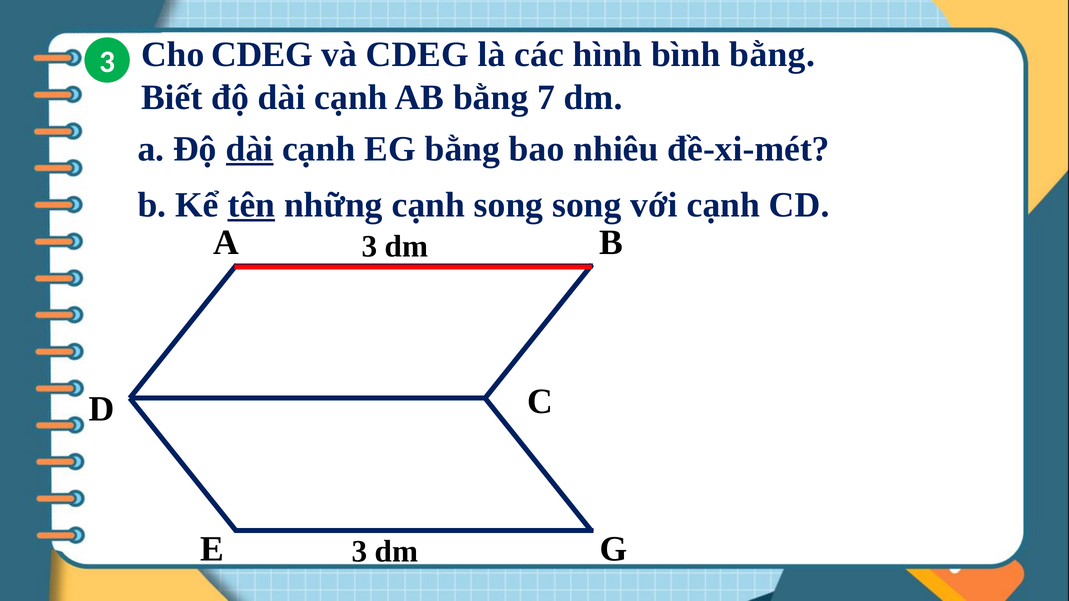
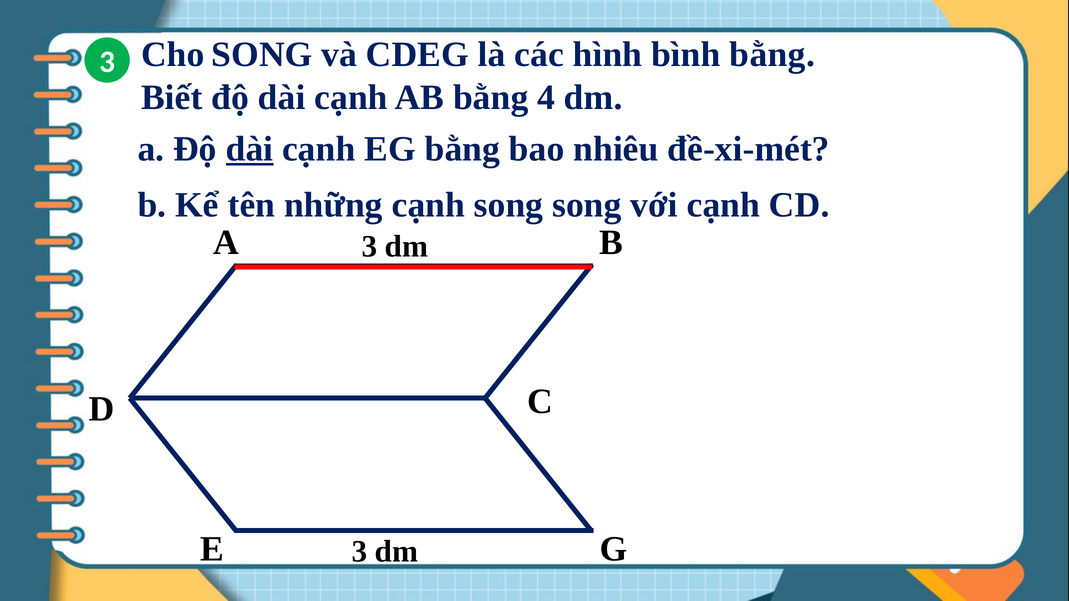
Cho CDEG: CDEG -> SONG (262, 55)
7: 7 -> 4 (546, 97)
tên underline: present -> none (251, 205)
